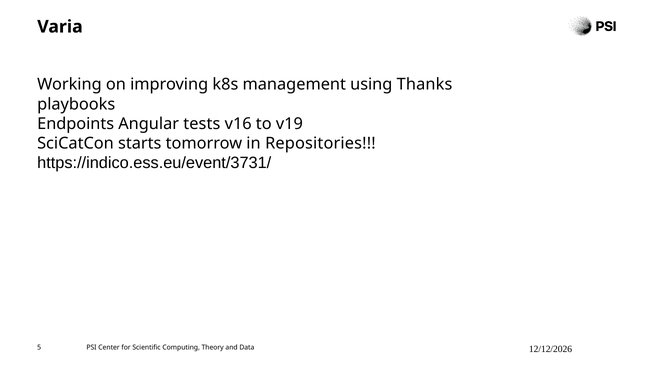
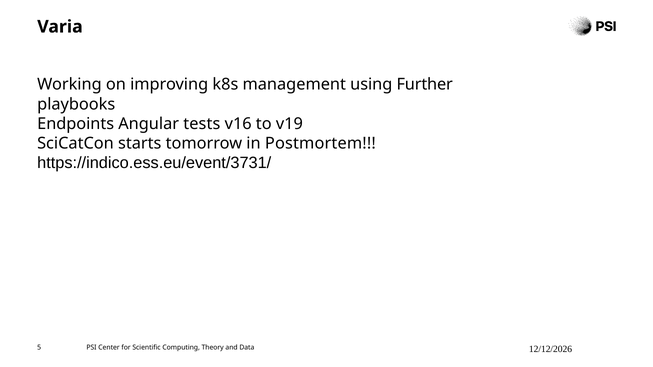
Thanks: Thanks -> Further (425, 85)
Repositories: Repositories -> Postmortem (320, 143)
